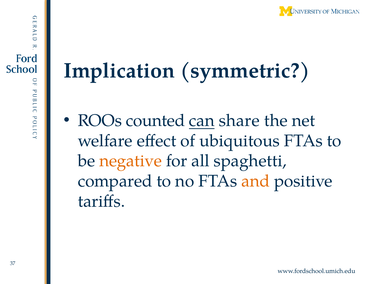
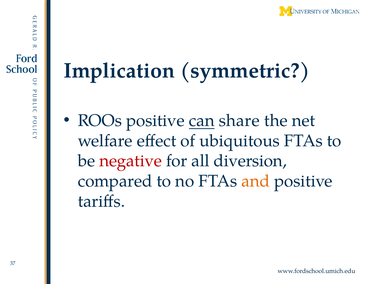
ROOs counted: counted -> positive (155, 120)
negative colour: orange -> red (131, 161)
spaghetti: spaghetti -> diversion (250, 161)
